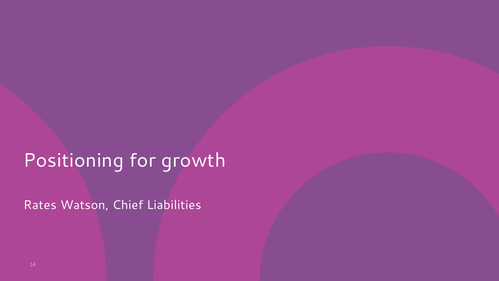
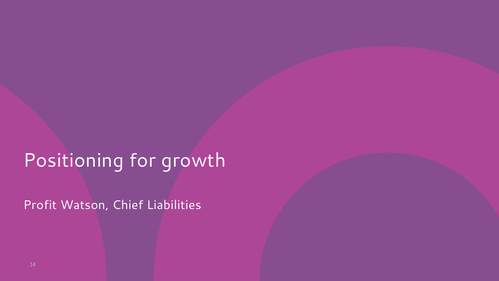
Rates: Rates -> Profit (40, 205)
